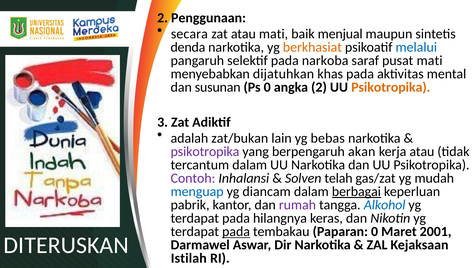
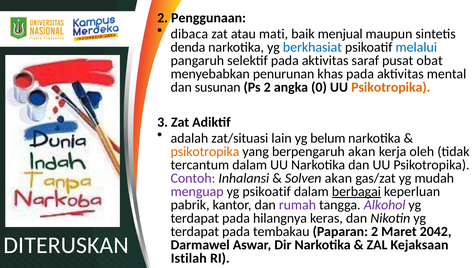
secara: secara -> dibaca (189, 34)
berkhasiat colour: orange -> blue (312, 47)
selektif pada narkoba: narkoba -> aktivitas (325, 60)
pusat mati: mati -> obat (430, 60)
dijatuhkan: dijatuhkan -> penurunan (284, 74)
Ps 0: 0 -> 2 (267, 87)
angka 2: 2 -> 0 (319, 87)
zat/bukan: zat/bukan -> zat/situasi (240, 138)
bebas: bebas -> belum (328, 138)
psikotropika colour: purple -> orange (205, 151)
kerja atau: atau -> oleh (422, 151)
Solven telah: telah -> akan (338, 178)
menguap colour: blue -> purple (197, 191)
yg diancam: diancam -> psikoatif (267, 191)
Alkohol colour: blue -> purple (385, 205)
pada underline: present -> none (236, 231)
Paparan 0: 0 -> 2 (375, 231)
2001: 2001 -> 2042 (436, 231)
